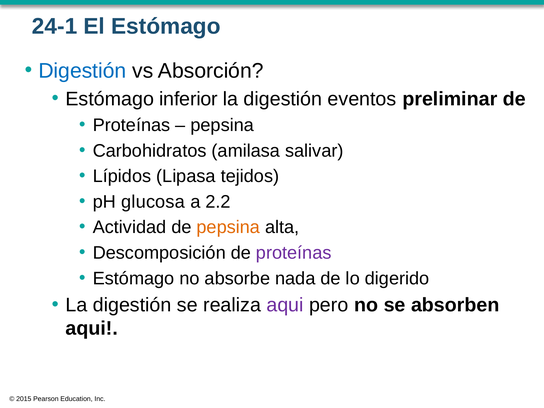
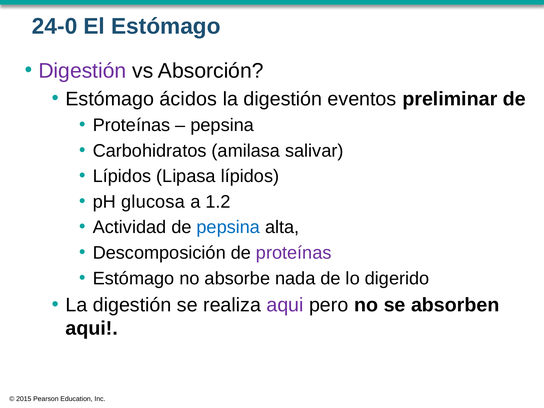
24-1: 24-1 -> 24-0 (55, 26)
Digestión colour: blue -> purple (82, 71)
inferior: inferior -> ácidos (188, 99)
Lipasa tejidos: tejidos -> lípidos (250, 176)
2.2: 2.2 -> 1.2 (218, 202)
pepsina colour: orange -> blue (228, 227)
